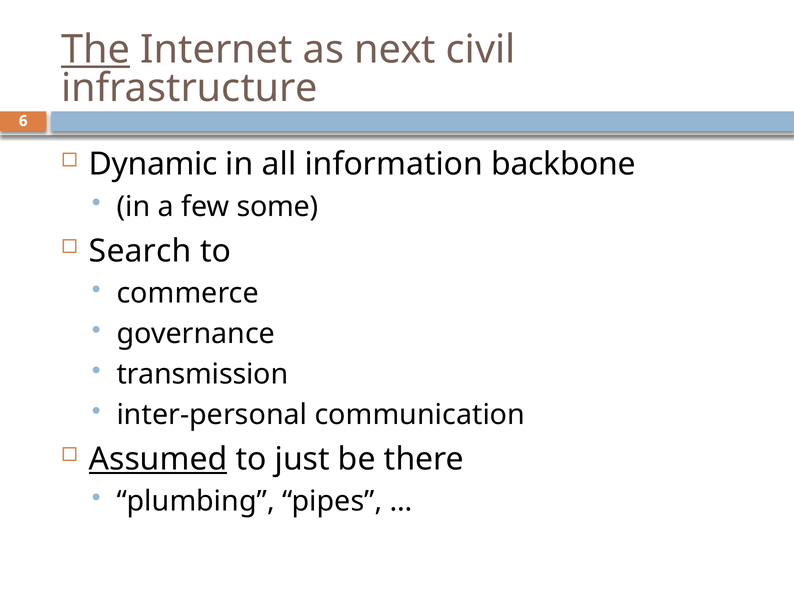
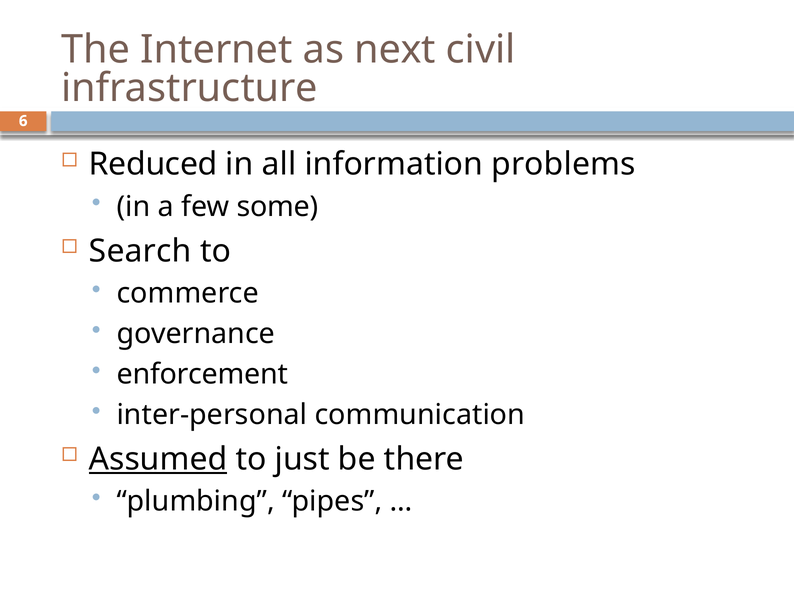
The underline: present -> none (96, 50)
Dynamic: Dynamic -> Reduced (153, 164)
backbone: backbone -> problems (563, 164)
transmission: transmission -> enforcement (202, 374)
